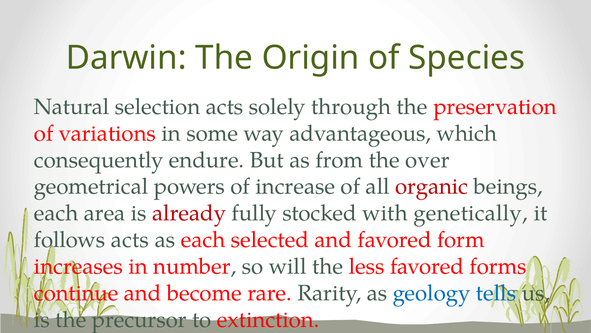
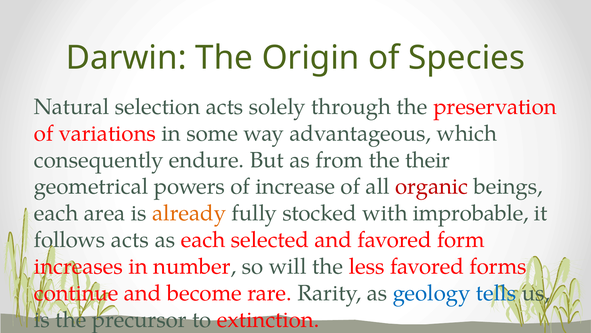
over: over -> their (428, 160)
already colour: red -> orange (189, 213)
genetically: genetically -> improbable (471, 213)
